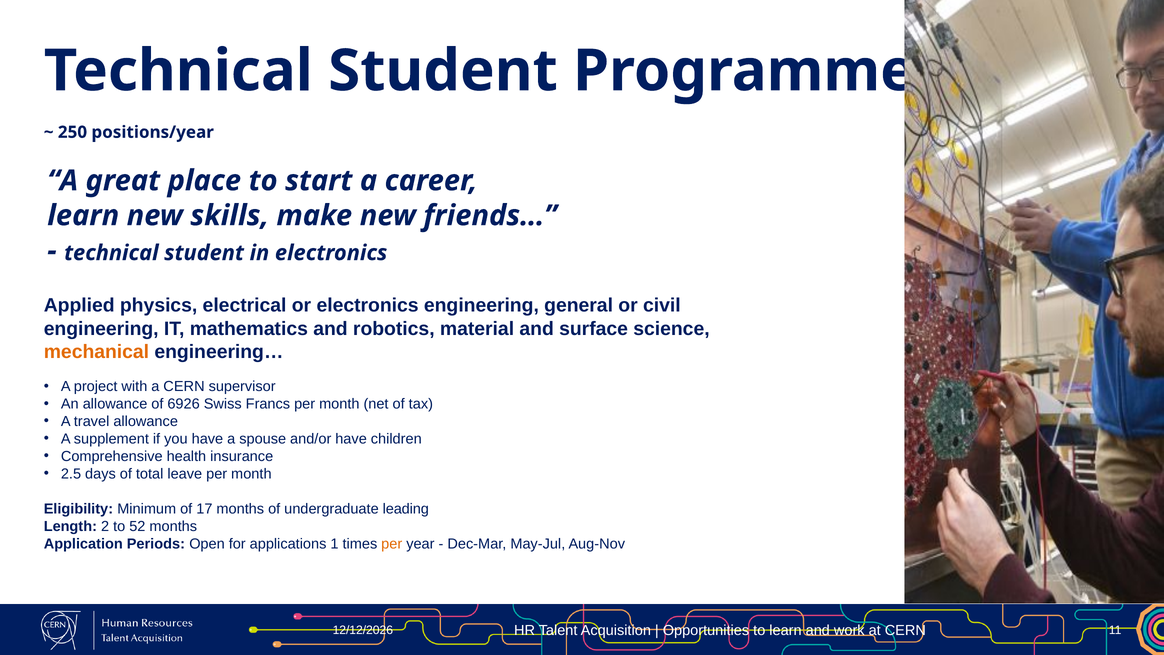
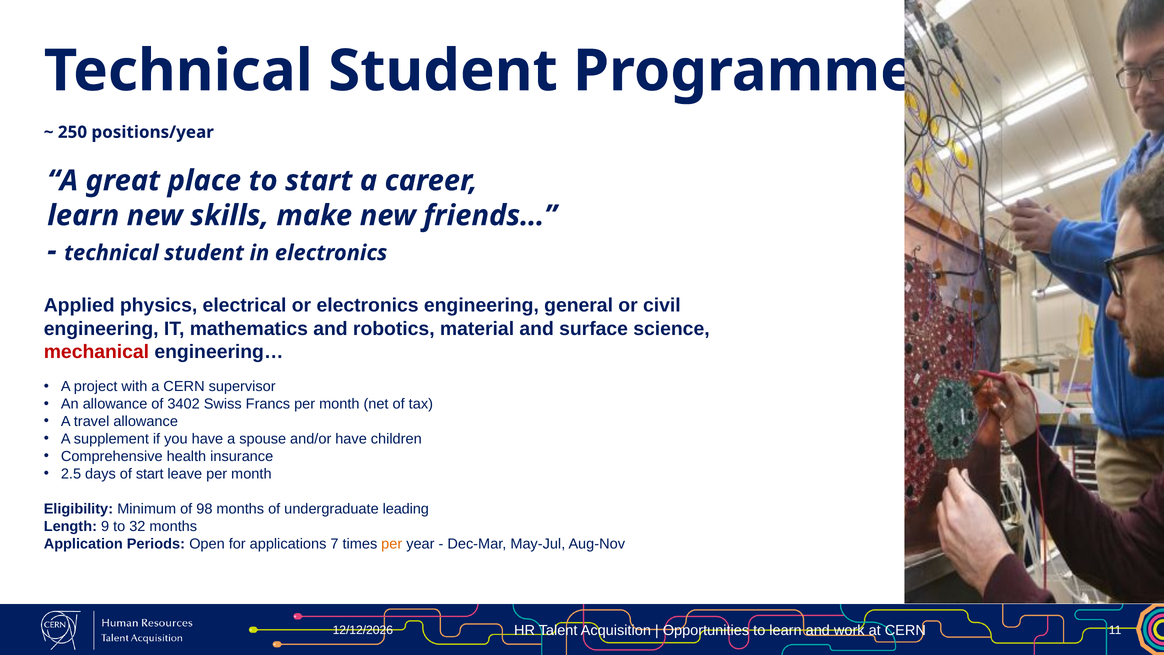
mechanical colour: orange -> red (96, 352)
6926: 6926 -> 3402 (184, 404)
of total: total -> start (150, 474)
17: 17 -> 98 (204, 509)
2: 2 -> 9 (105, 526)
52: 52 -> 32 (137, 526)
1: 1 -> 7 (334, 544)
